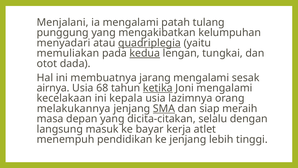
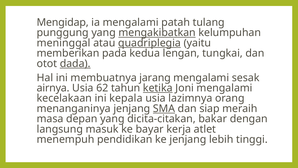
Menjalani: Menjalani -> Mengidap (63, 22)
mengakibatkan underline: none -> present (157, 33)
menyadari: menyadari -> meninggal (64, 43)
memuliakan: memuliakan -> memberikan (68, 53)
kedua underline: present -> none (145, 53)
dada underline: none -> present (75, 63)
68: 68 -> 62 (102, 88)
melakukannya: melakukannya -> menanganinya (74, 108)
selalu: selalu -> bakar (213, 119)
